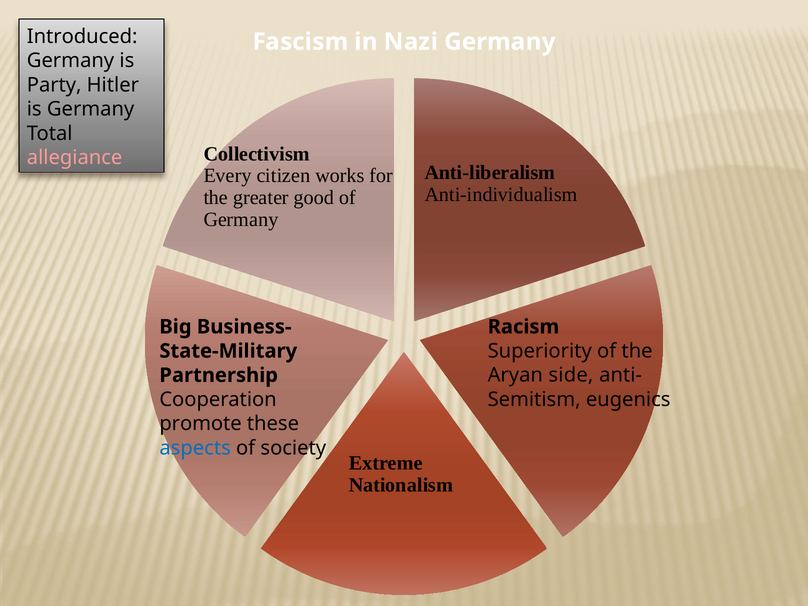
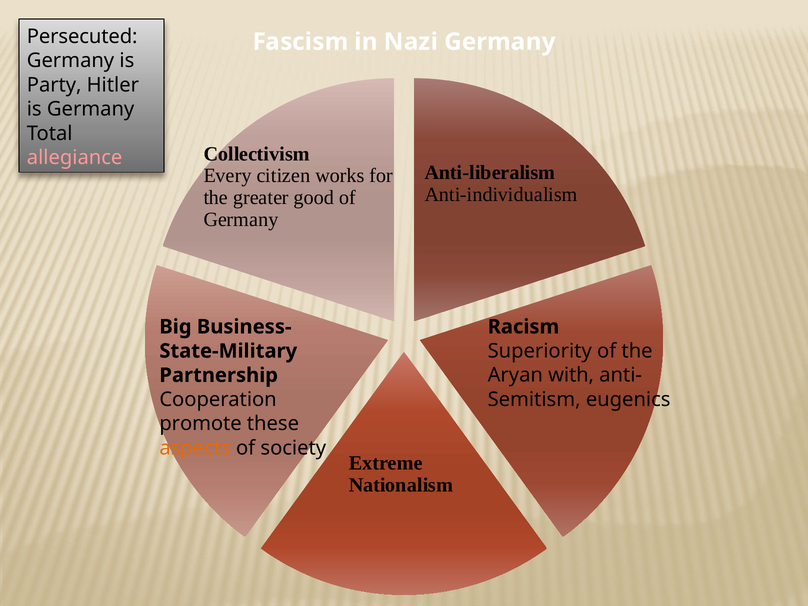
Introduced: Introduced -> Persecuted (82, 36)
side: side -> with (571, 375)
aspects colour: blue -> orange (195, 448)
